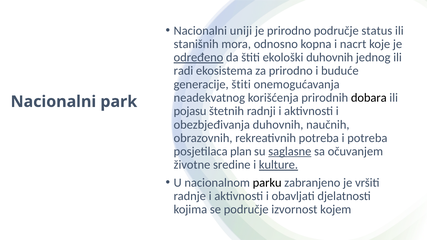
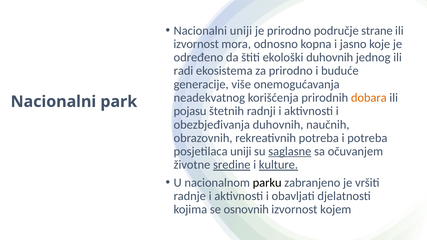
status: status -> strane (377, 31)
stanišnih: stanišnih -> izvornost (196, 44)
nacrt: nacrt -> jasno (353, 44)
određeno underline: present -> none (198, 58)
generacije štiti: štiti -> više (241, 84)
dobara colour: black -> orange (369, 98)
posjetilaca plan: plan -> uniji (241, 152)
sredine underline: none -> present (232, 165)
se područje: područje -> osnovnih (246, 210)
